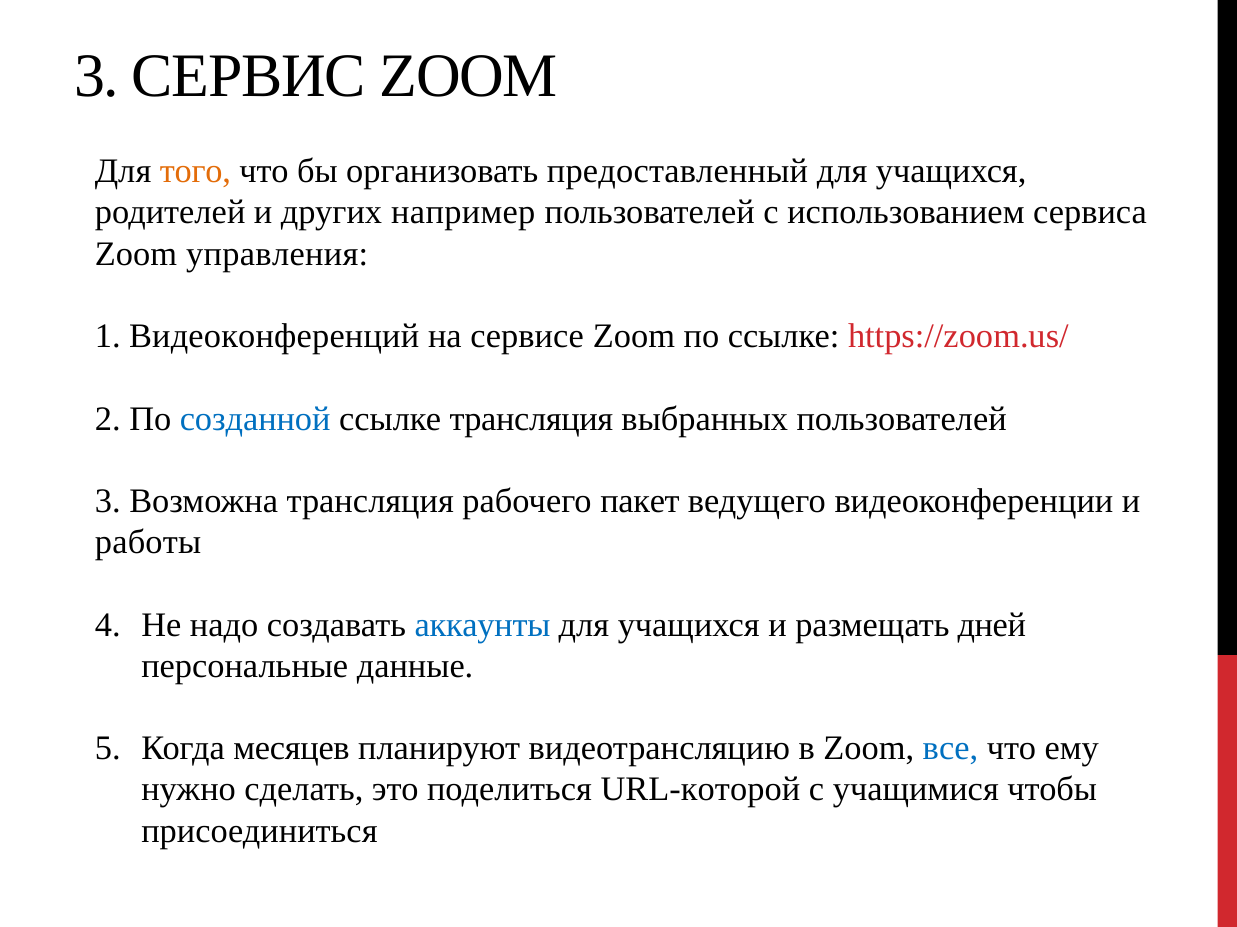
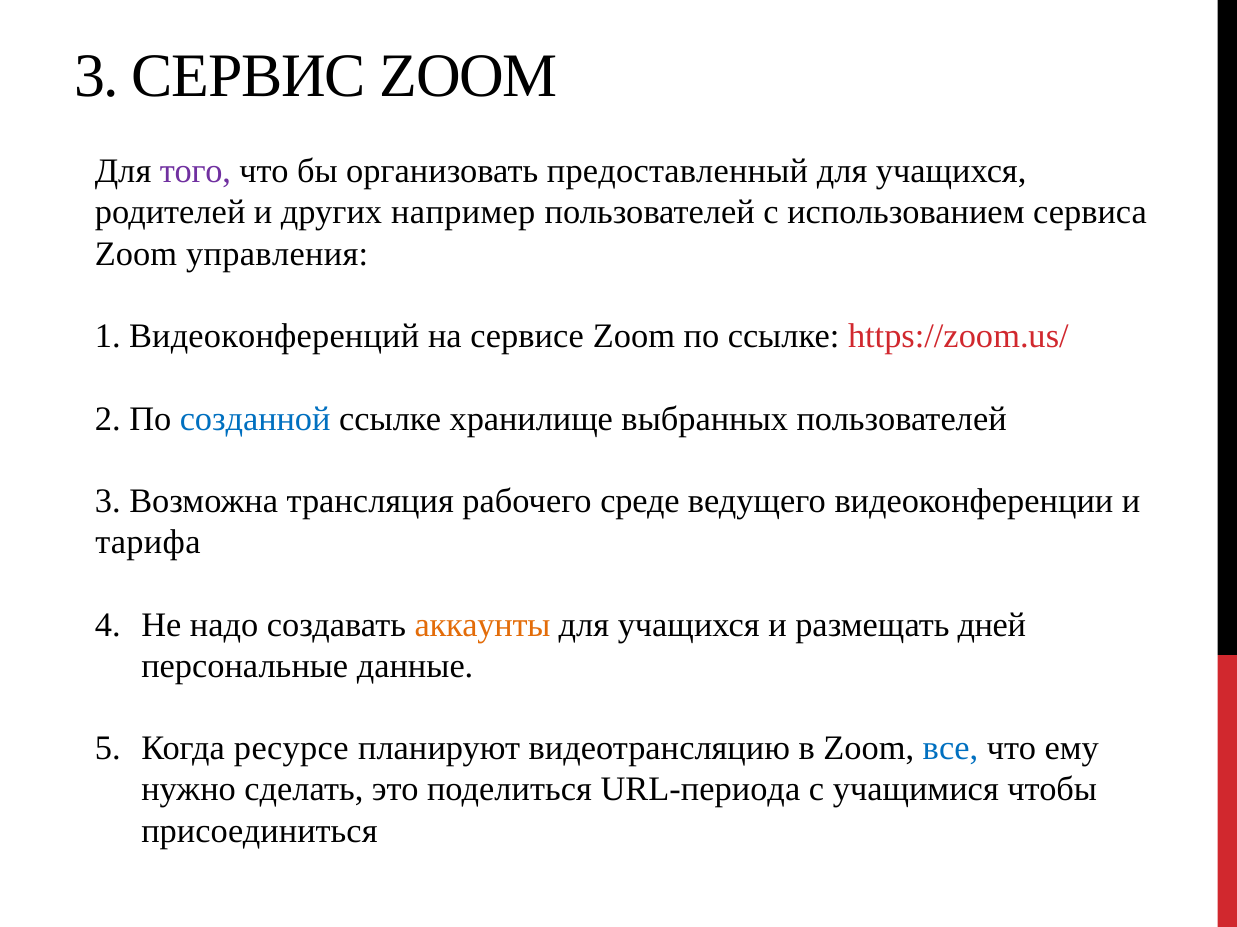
того colour: orange -> purple (195, 172)
ссылке трансляция: трансляция -> хранилище (531, 419)
пакет: пакет -> среде (640, 502)
работы: работы -> тарифа (148, 543)
аккаунты colour: blue -> orange (483, 625)
месяцев: месяцев -> ресурсе (291, 749)
URL-которой: URL-которой -> URL-периода (700, 790)
